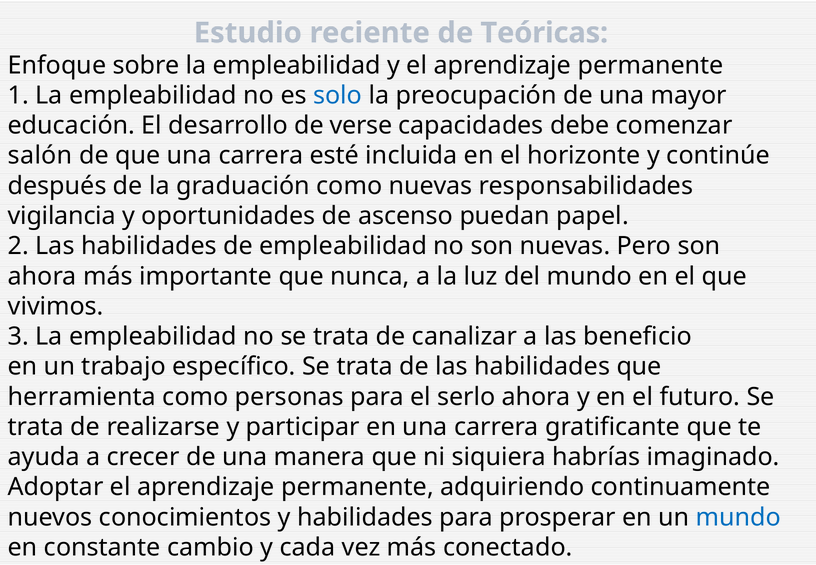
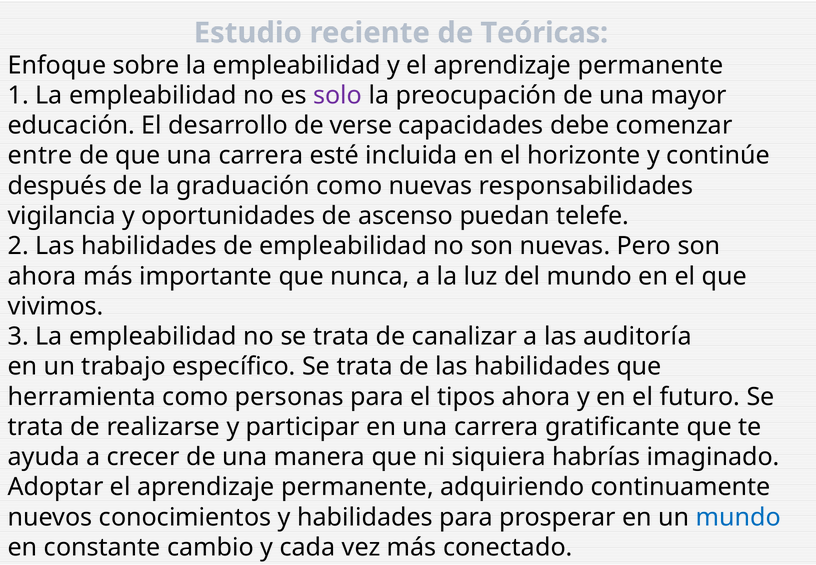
solo colour: blue -> purple (338, 95)
salón: salón -> entre (40, 156)
papel: papel -> telefe (593, 216)
beneficio: beneficio -> auditoría (637, 336)
serlo: serlo -> tipos (466, 397)
